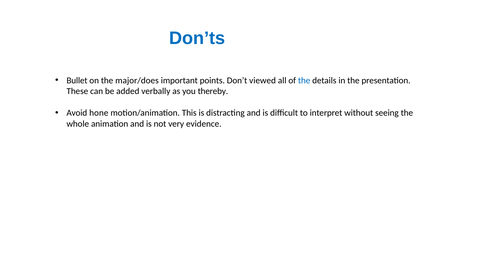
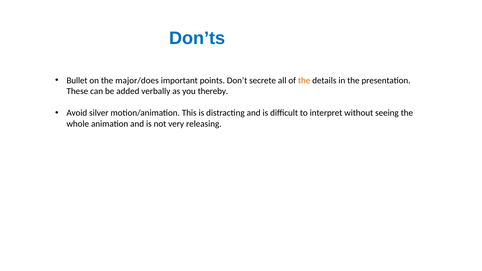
viewed: viewed -> secrete (263, 80)
the colour: blue -> orange (304, 80)
hone: hone -> silver (99, 113)
evidence: evidence -> releasing (204, 124)
